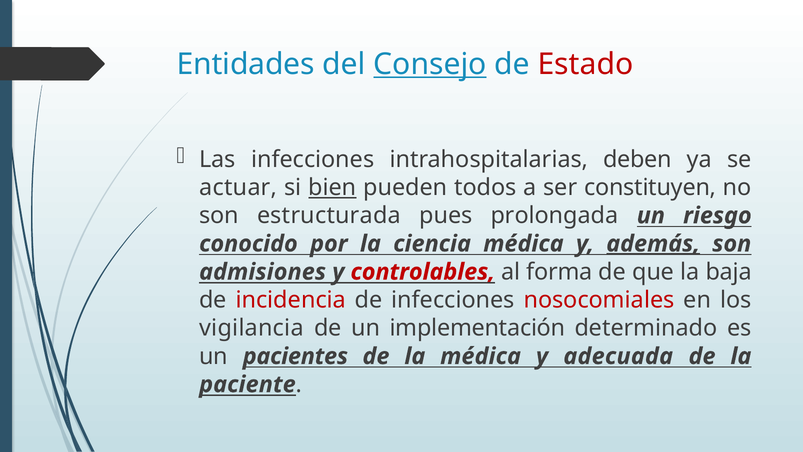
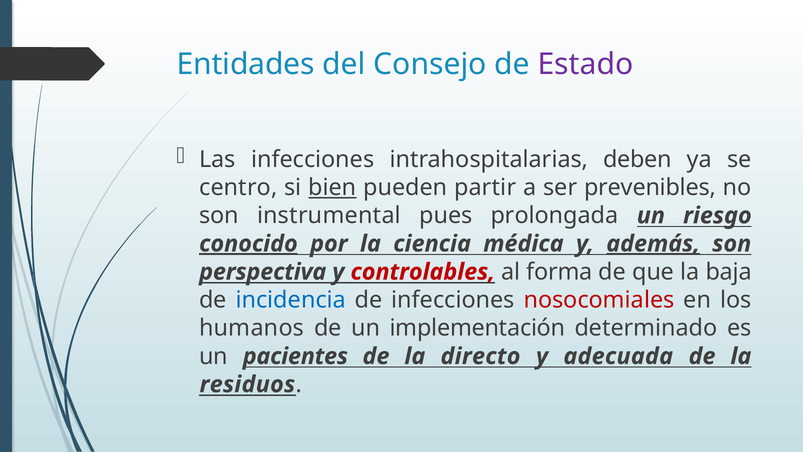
Consejo underline: present -> none (430, 64)
Estado colour: red -> purple (585, 64)
actuar: actuar -> centro (238, 187)
todos: todos -> partir (485, 187)
constituyen: constituyen -> prevenibles (650, 187)
estructurada: estructurada -> instrumental (329, 215)
conocido underline: none -> present (248, 244)
admisiones: admisiones -> perspectiva (263, 272)
incidencia colour: red -> blue (291, 300)
vigilancia: vigilancia -> humanos (252, 328)
la médica: médica -> directo (480, 356)
paciente: paciente -> residuos (247, 384)
